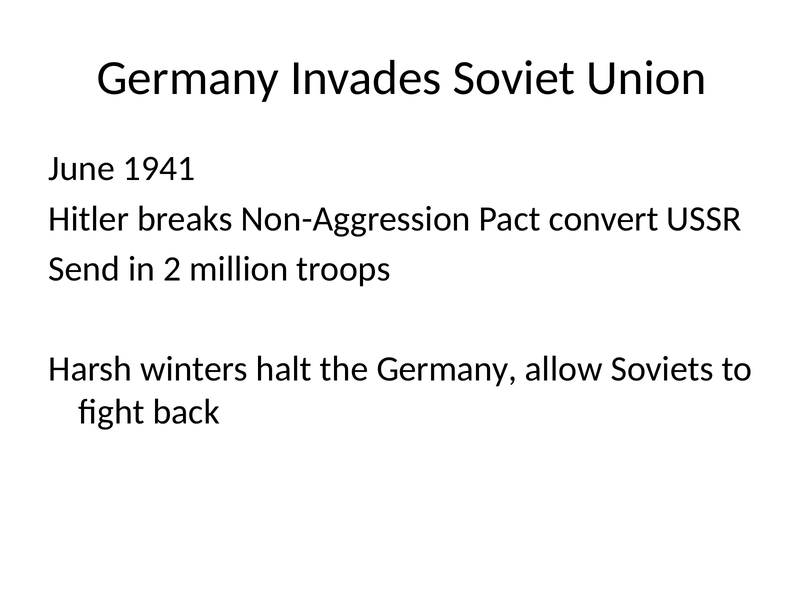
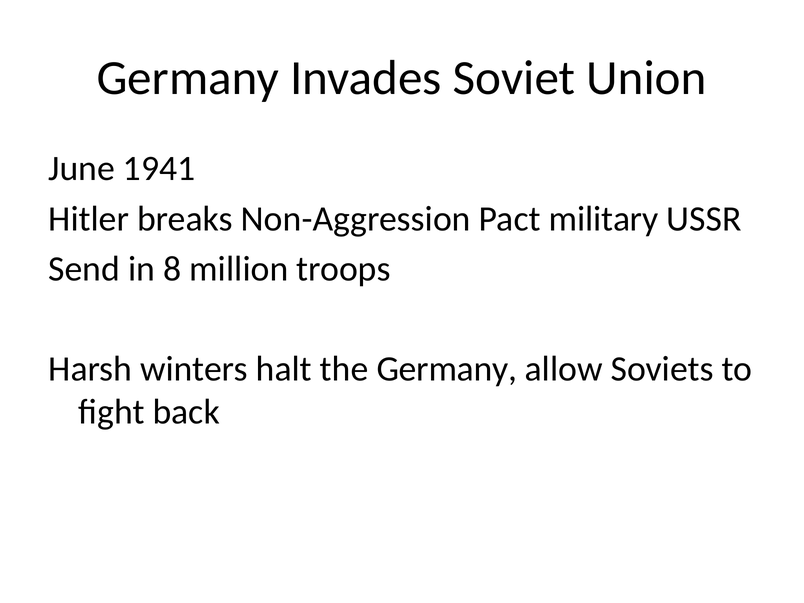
convert: convert -> military (604, 219)
2: 2 -> 8 (172, 269)
